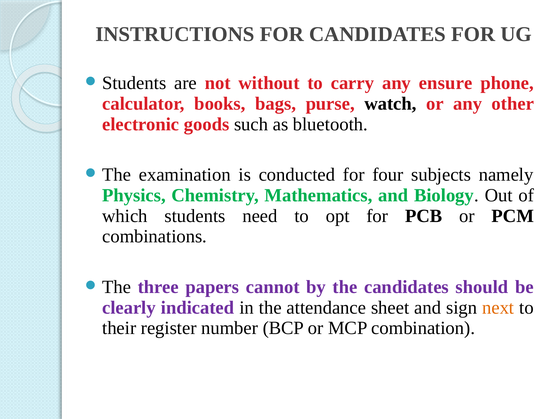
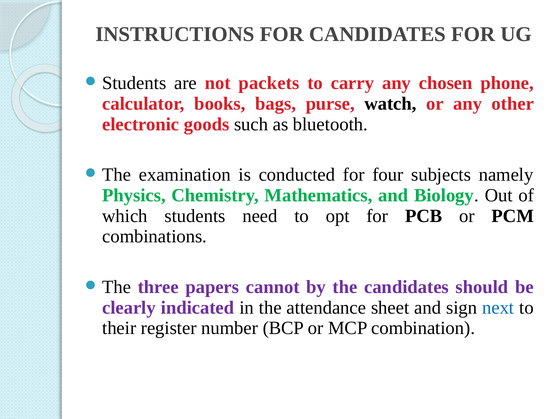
without: without -> packets (269, 83)
ensure: ensure -> chosen (446, 83)
next colour: orange -> blue (498, 307)
